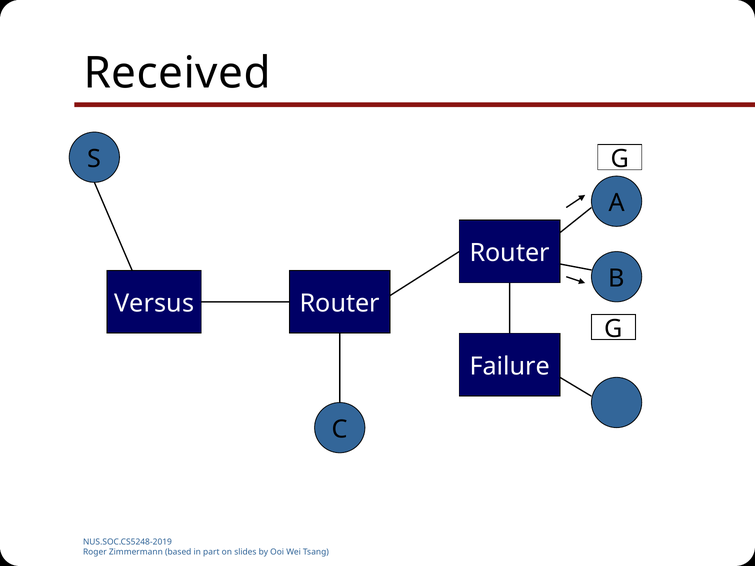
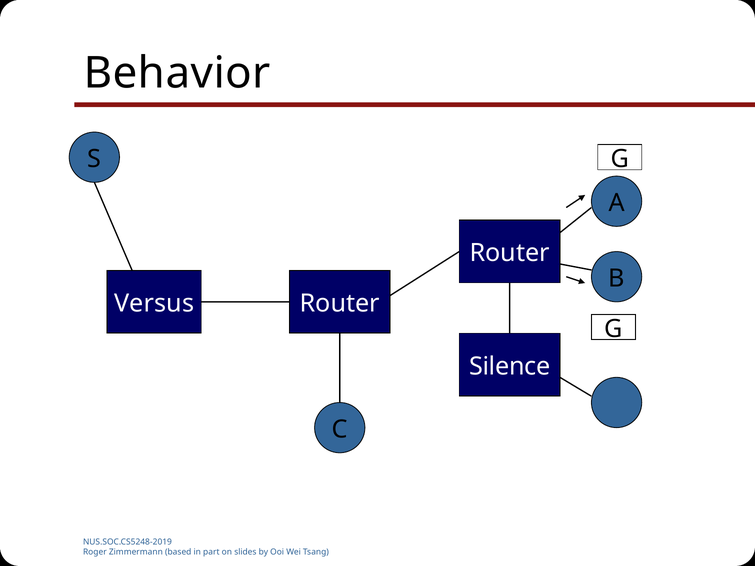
Received: Received -> Behavior (177, 73)
Failure: Failure -> Silence (510, 367)
